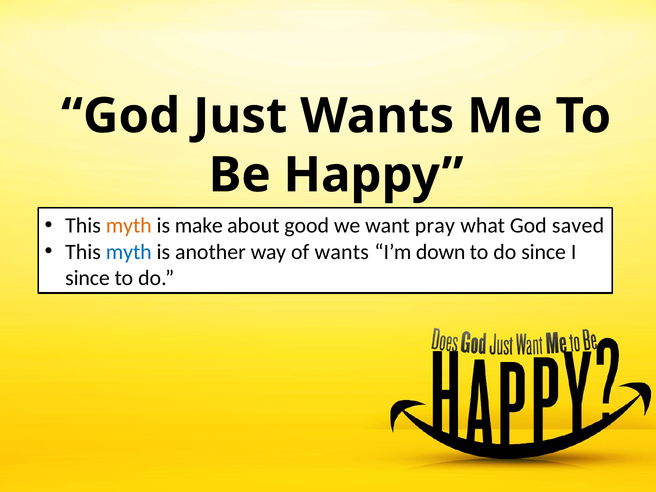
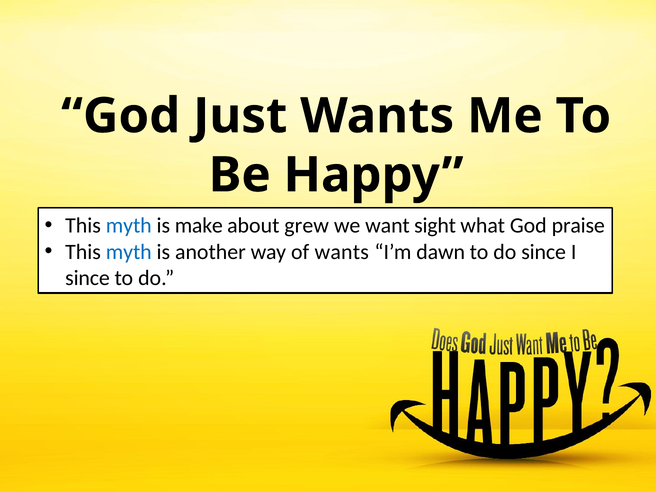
myth colour: orange -> blue (129, 226)
good: good -> grew (307, 226)
pray: pray -> sight (435, 226)
saved: saved -> praise (578, 226)
down: down -> dawn (441, 252)
